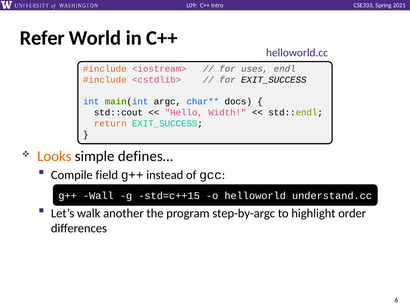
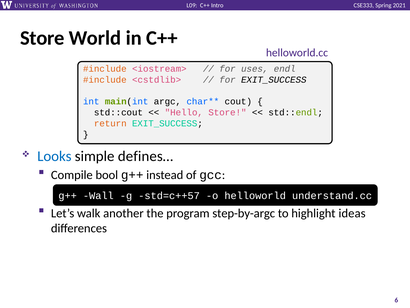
Refer: Refer -> Store (42, 38)
docs: docs -> cout (238, 101)
Hello Width: Width -> Store (227, 112)
Looks colour: orange -> blue (54, 156)
field: field -> bool (107, 175)
std=c++15: std=c++15 -> std=c++57 (169, 195)
order: order -> ideas (352, 213)
